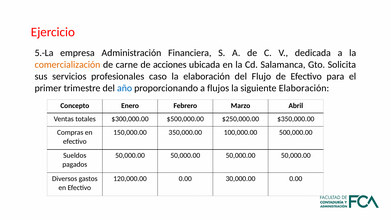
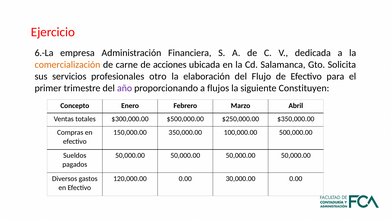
5.-La: 5.-La -> 6.-La (44, 53)
caso: caso -> otro (158, 76)
año colour: blue -> purple (125, 88)
siguiente Elaboración: Elaboración -> Constituyen (304, 88)
